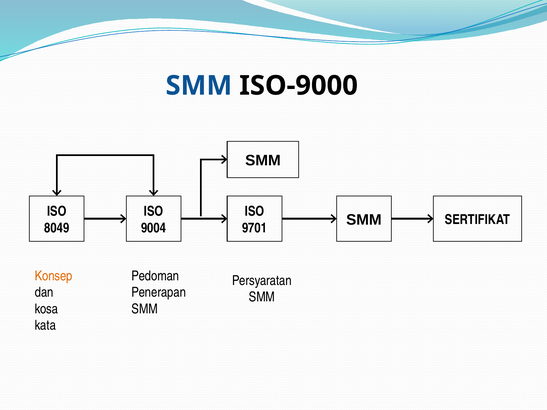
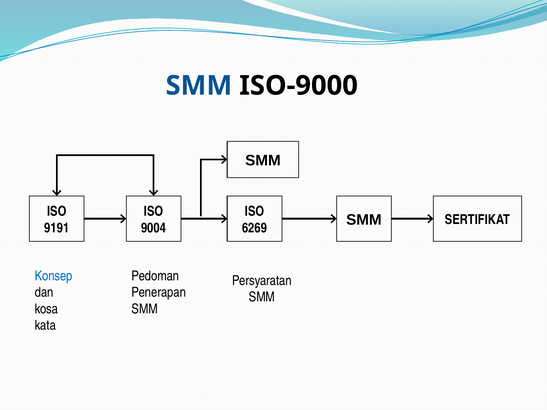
8049: 8049 -> 9191 (57, 228)
9701: 9701 -> 6269 (255, 228)
Konsep colour: orange -> blue (54, 276)
